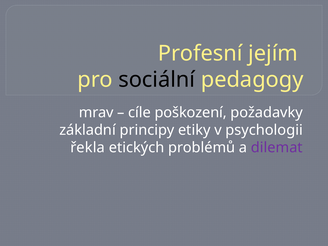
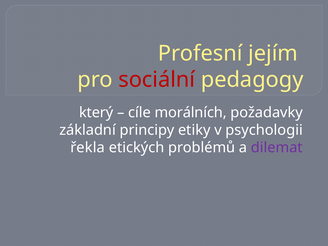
sociální colour: black -> red (157, 80)
mrav: mrav -> který (96, 113)
poškození: poškození -> morálních (191, 113)
